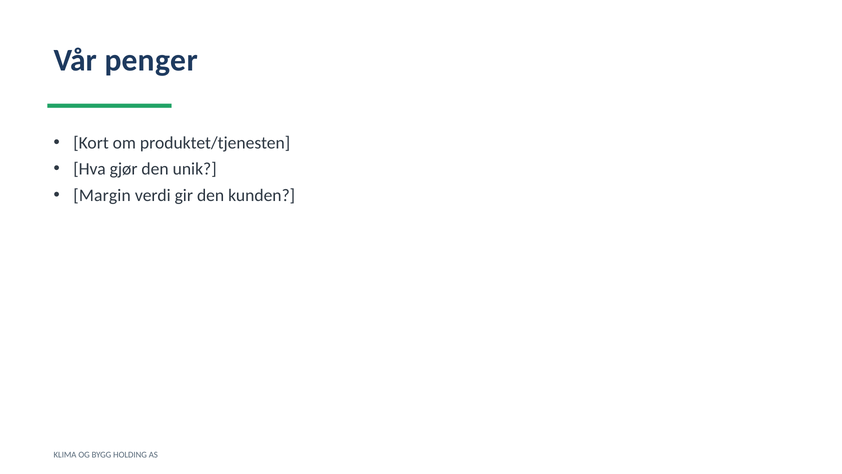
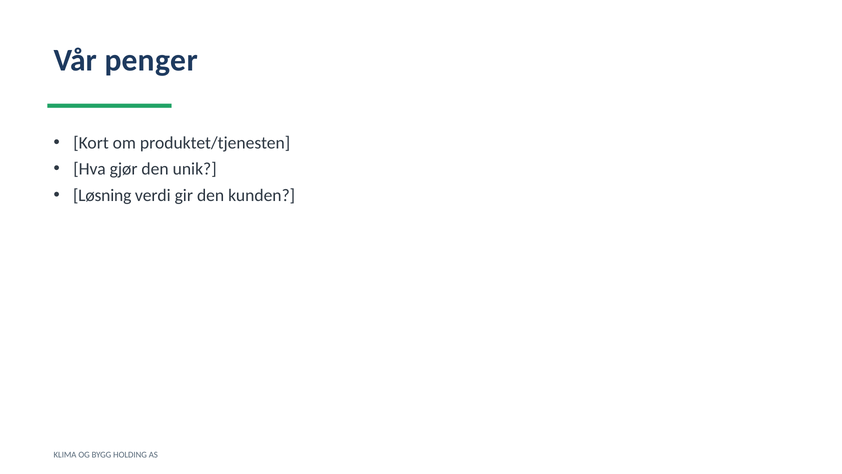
Margin: Margin -> Løsning (102, 195)
